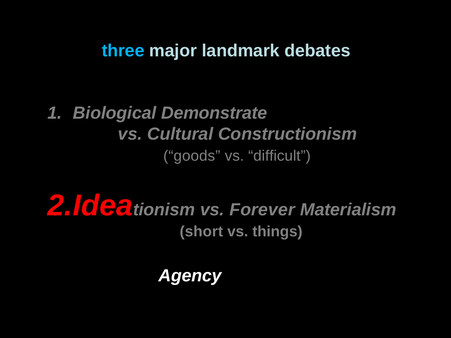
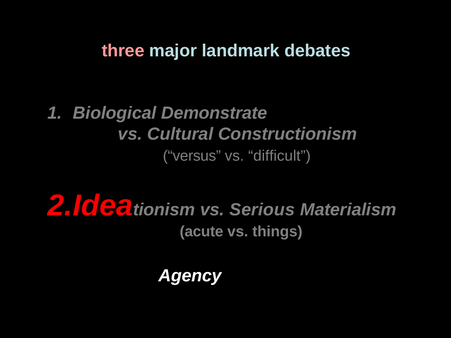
three colour: light blue -> pink (123, 51)
goods: goods -> versus (192, 156)
Forever: Forever -> Serious (262, 210)
short: short -> acute (202, 232)
